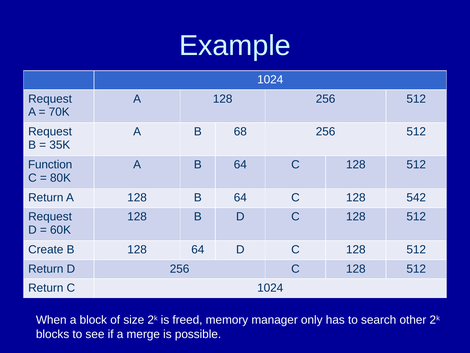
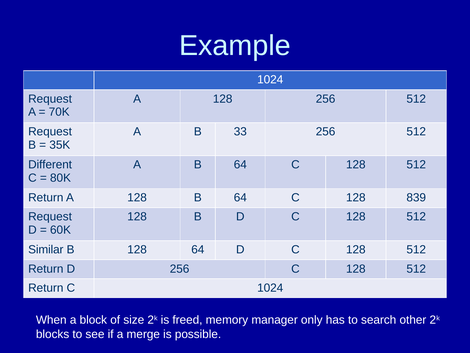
68: 68 -> 33 (240, 132)
Function: Function -> Different (50, 164)
542: 542 -> 839 (416, 197)
Create: Create -> Similar (46, 249)
